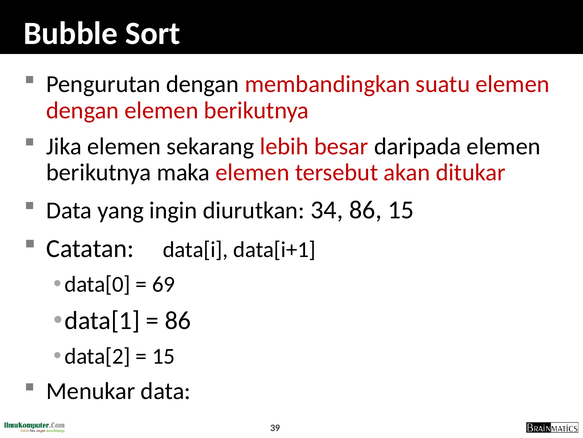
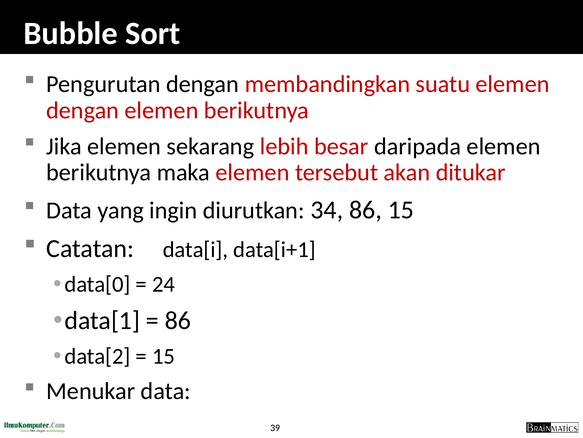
69: 69 -> 24 (164, 284)
